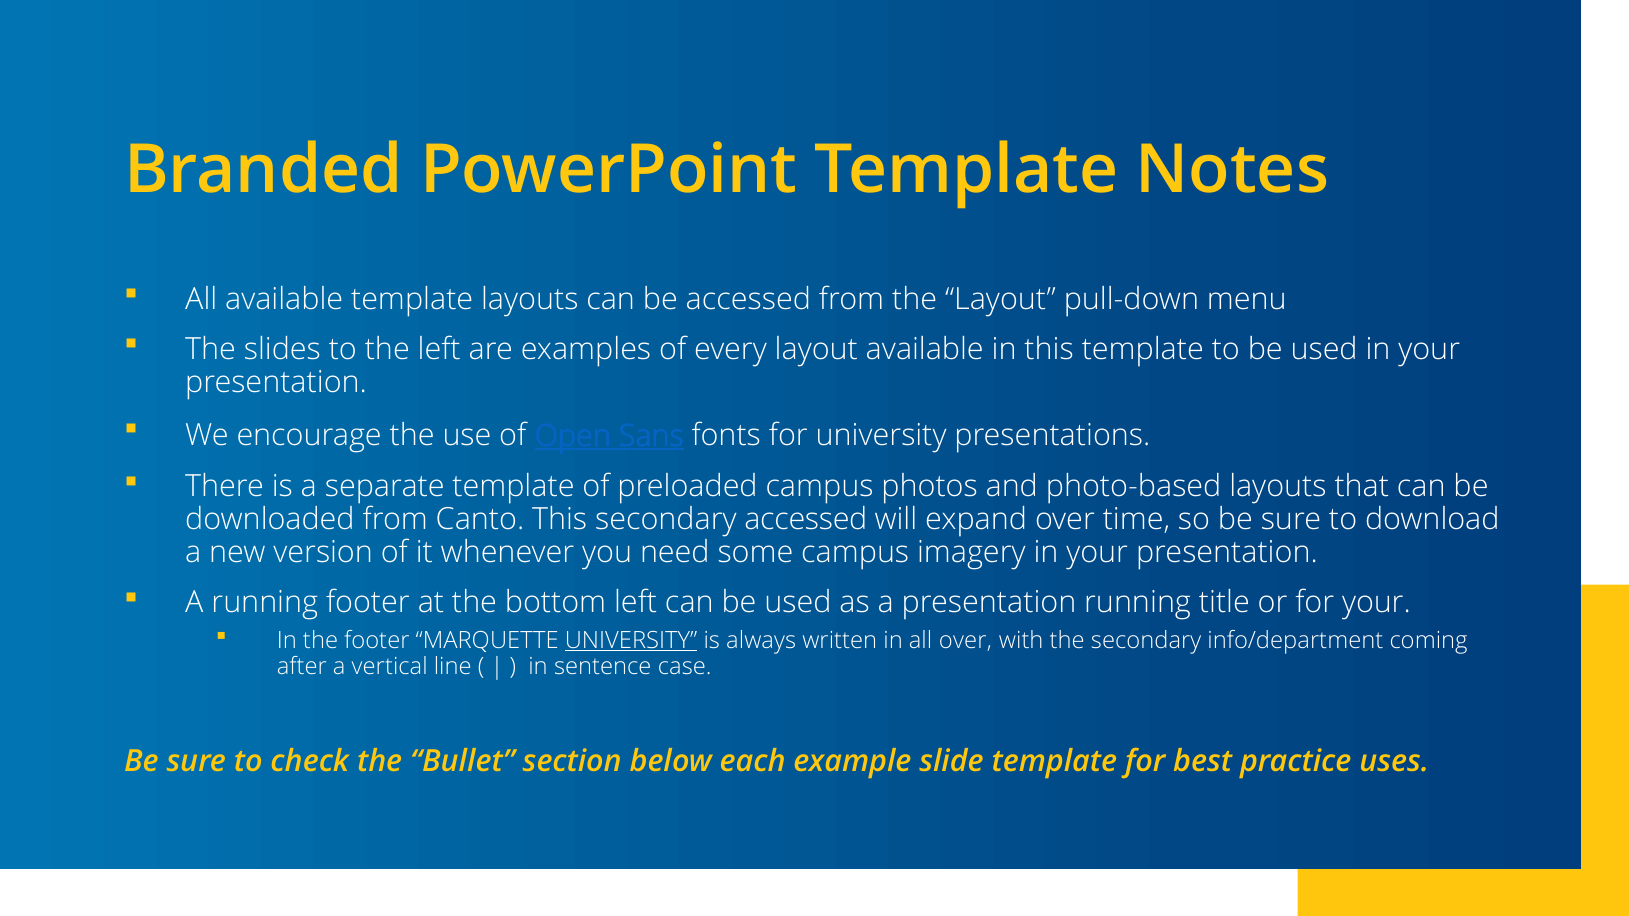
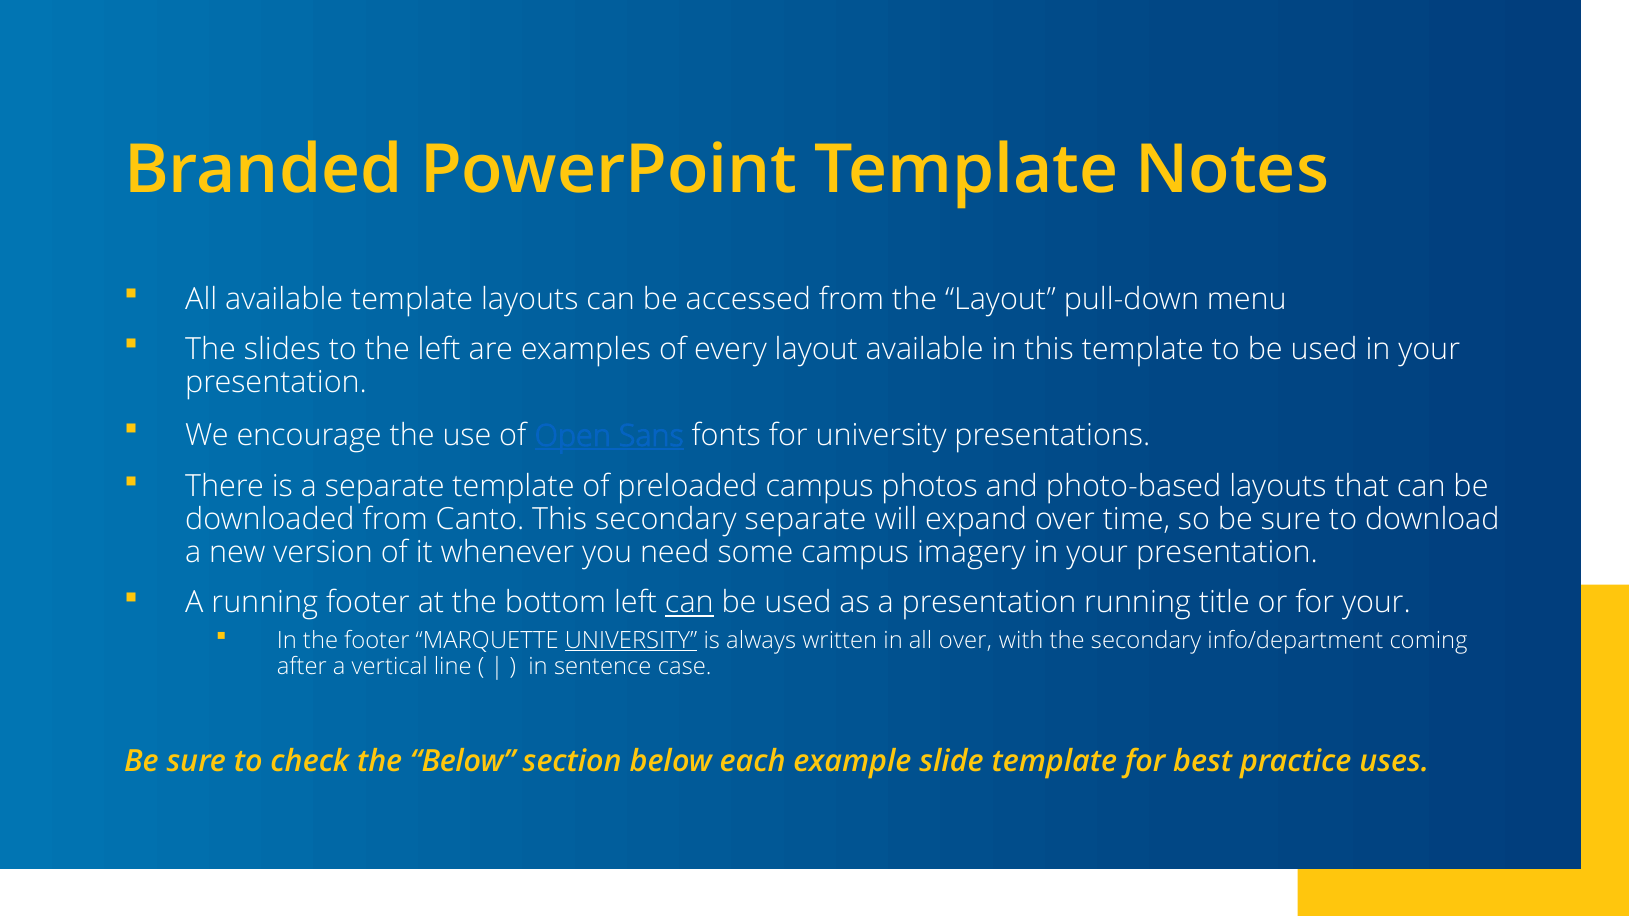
secondary accessed: accessed -> separate (806, 520)
can underline: none -> present (689, 603)
the Bullet: Bullet -> Below (463, 762)
